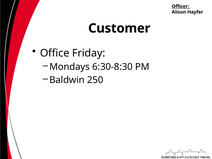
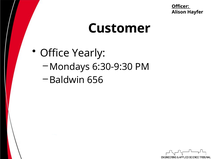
Friday: Friday -> Yearly (89, 53)
6:30-8:30: 6:30-8:30 -> 6:30-9:30 (112, 67)
250: 250 -> 656 (95, 80)
